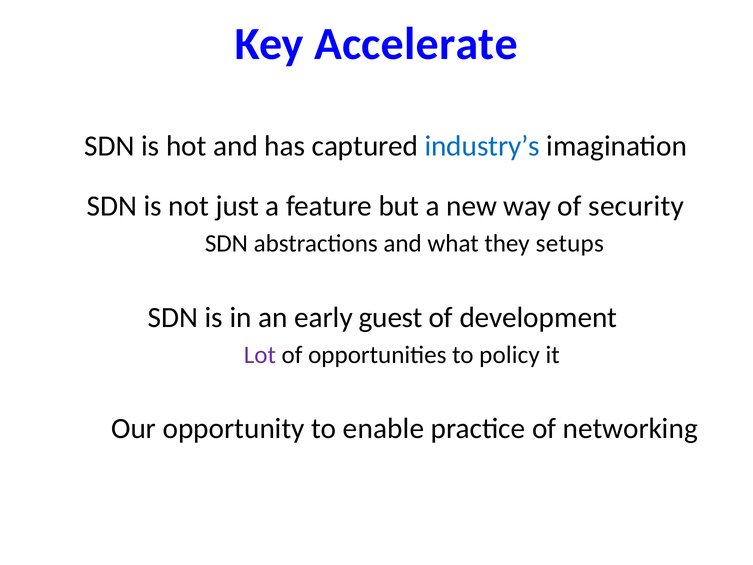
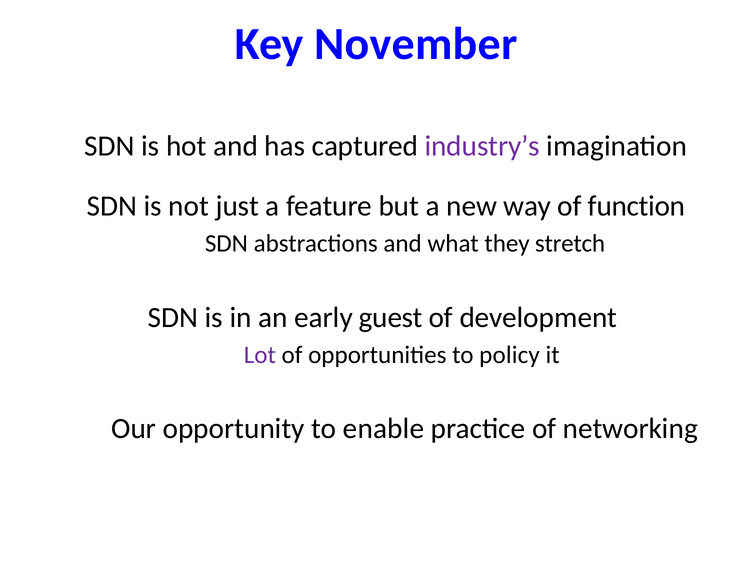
Accelerate: Accelerate -> November (416, 44)
industry’s colour: blue -> purple (482, 146)
security: security -> function (637, 206)
setups: setups -> stretch (570, 243)
